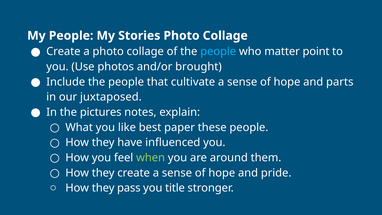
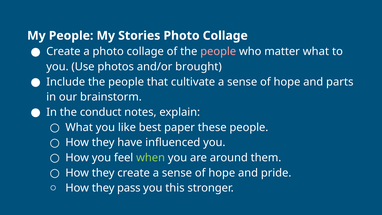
people colour: light blue -> pink (218, 51)
matter point: point -> what (316, 51)
juxtaposed: juxtaposed -> brainstorm (111, 97)
pictures: pictures -> conduct (101, 112)
title: title -> this (175, 188)
